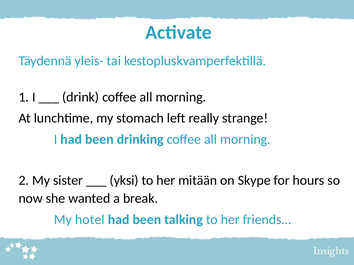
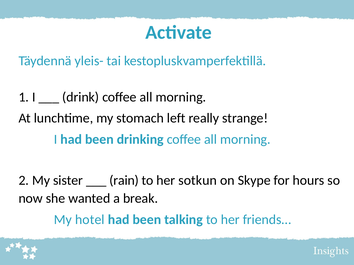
yksi: yksi -> rain (124, 181)
mitään: mitään -> sotkun (198, 181)
